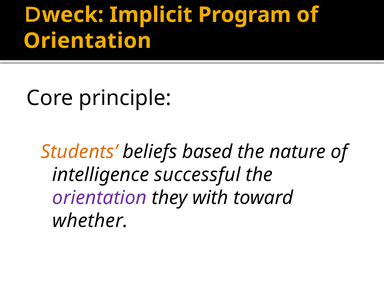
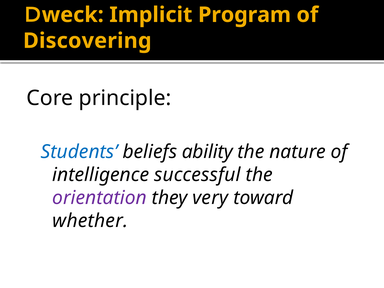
Orientation: Orientation -> Discovering (87, 41)
Students colour: orange -> blue (79, 152)
based: based -> ability (207, 152)
with: with -> very (210, 198)
